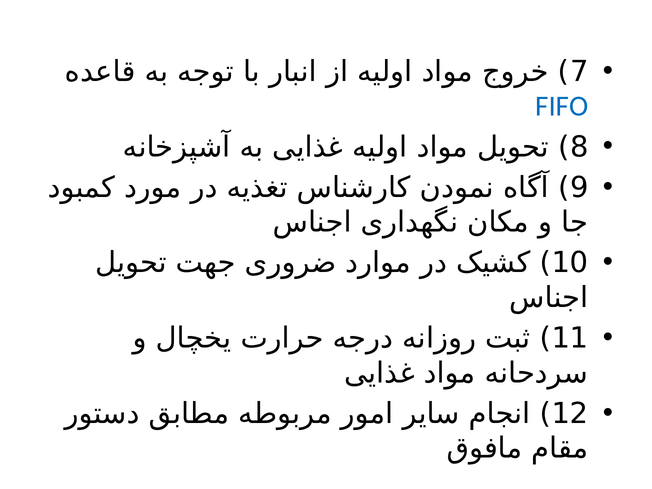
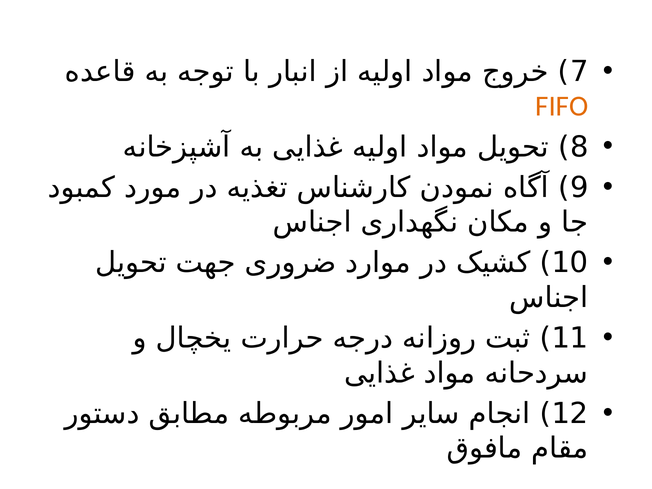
FIFO colour: blue -> orange (562, 106)
